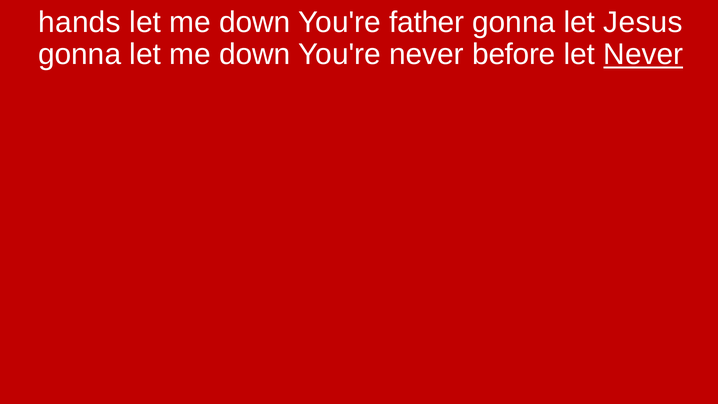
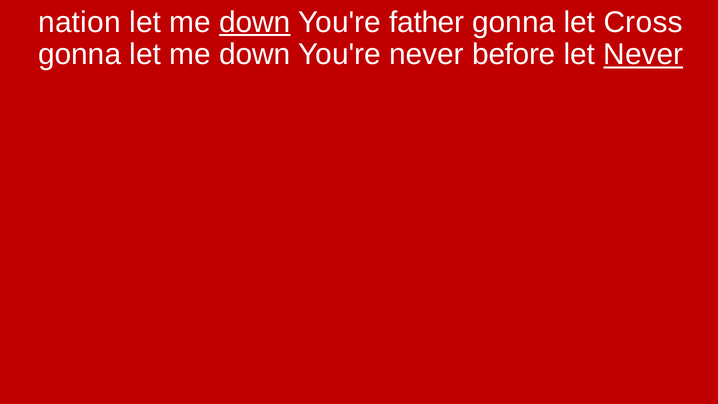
hands: hands -> nation (80, 22)
down underline: none -> present (255, 22)
Jesus: Jesus -> Cross (643, 22)
